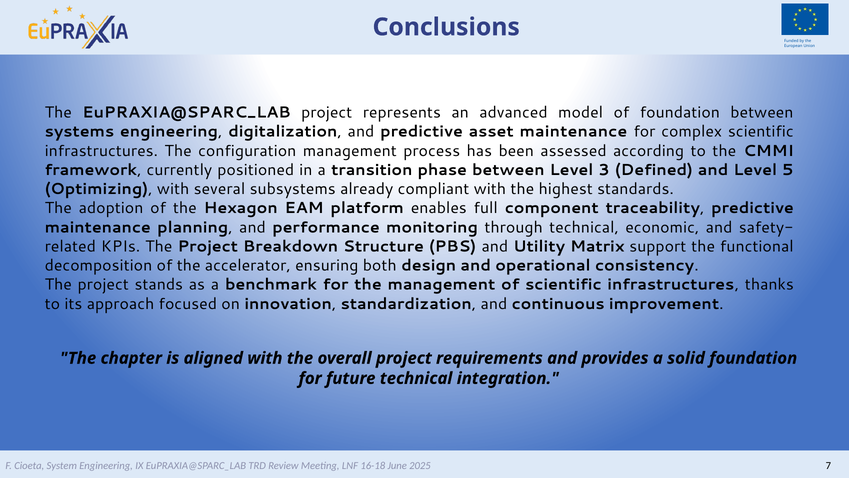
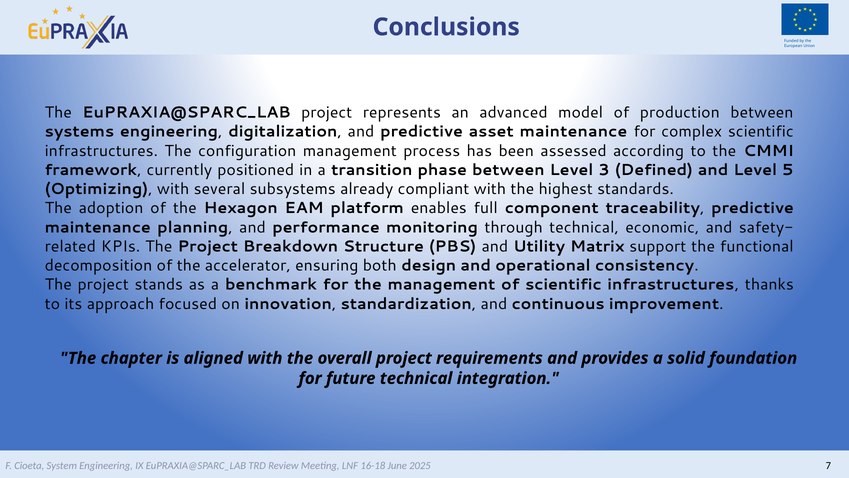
of foundation: foundation -> production (680, 112)
